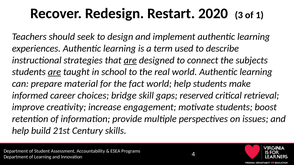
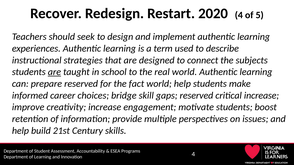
2020 3: 3 -> 4 (239, 15)
1: 1 -> 5 (260, 15)
are underline: present -> none (130, 60)
prepare material: material -> reserved (81, 84)
critical retrieval: retrieval -> increase (262, 96)
